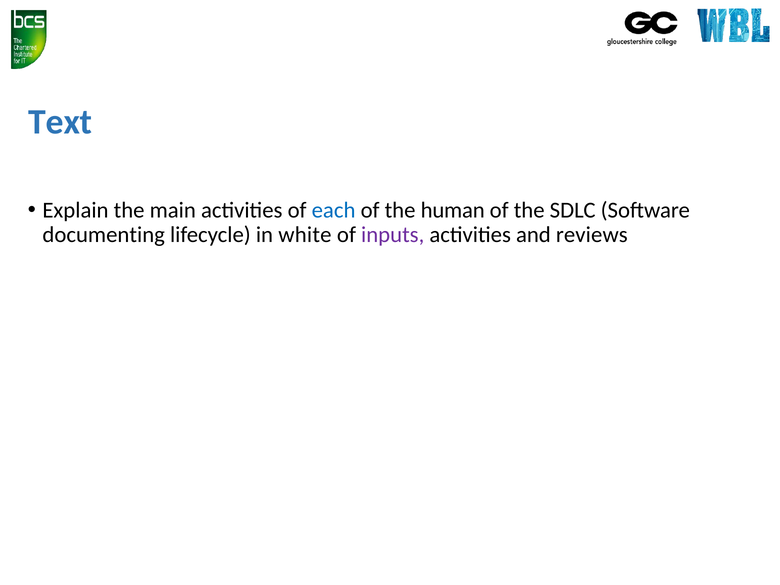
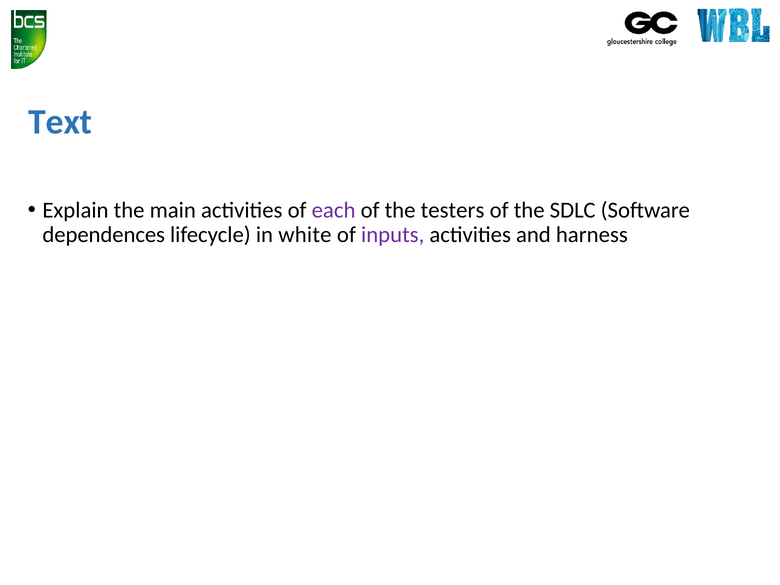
each colour: blue -> purple (334, 210)
human: human -> testers (453, 210)
documenting: documenting -> dependences (104, 235)
reviews: reviews -> harness (592, 235)
